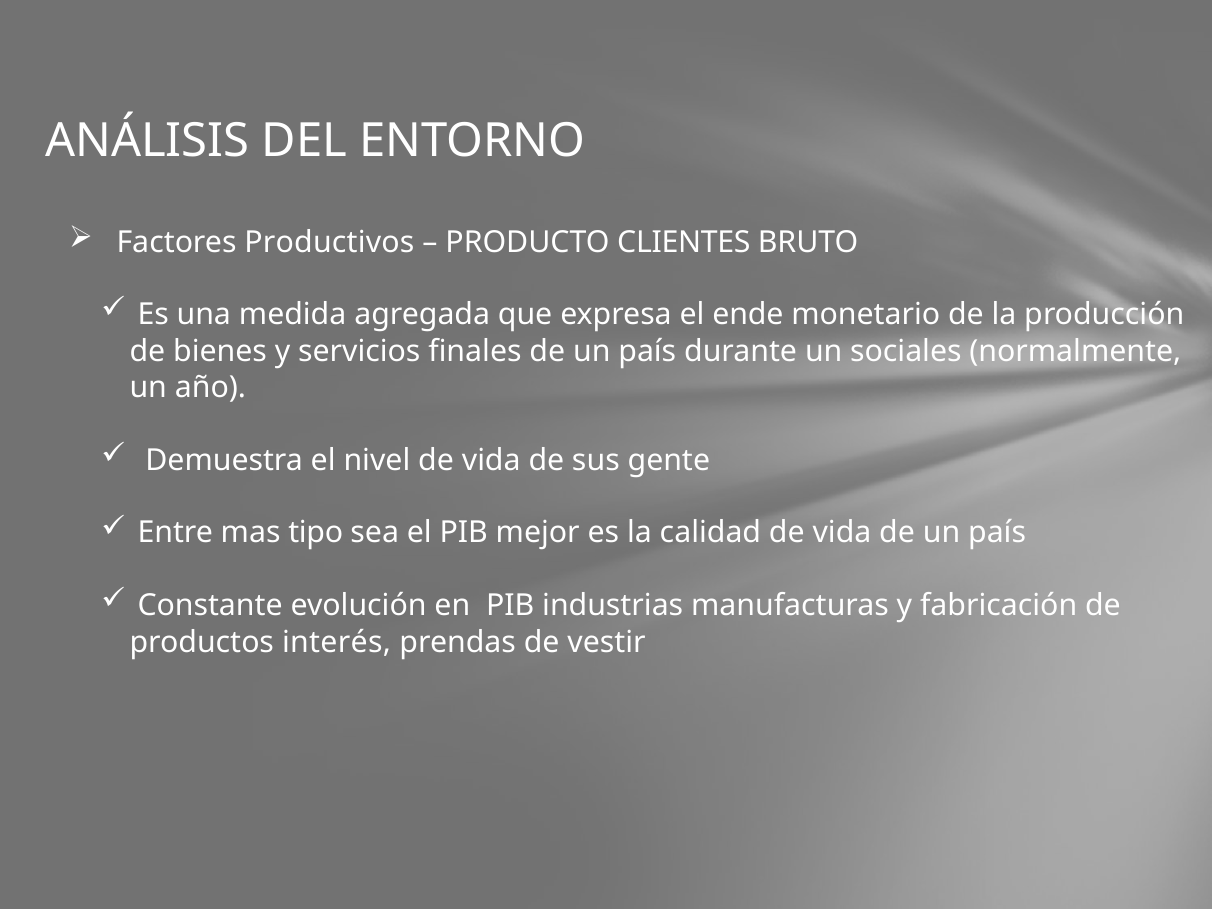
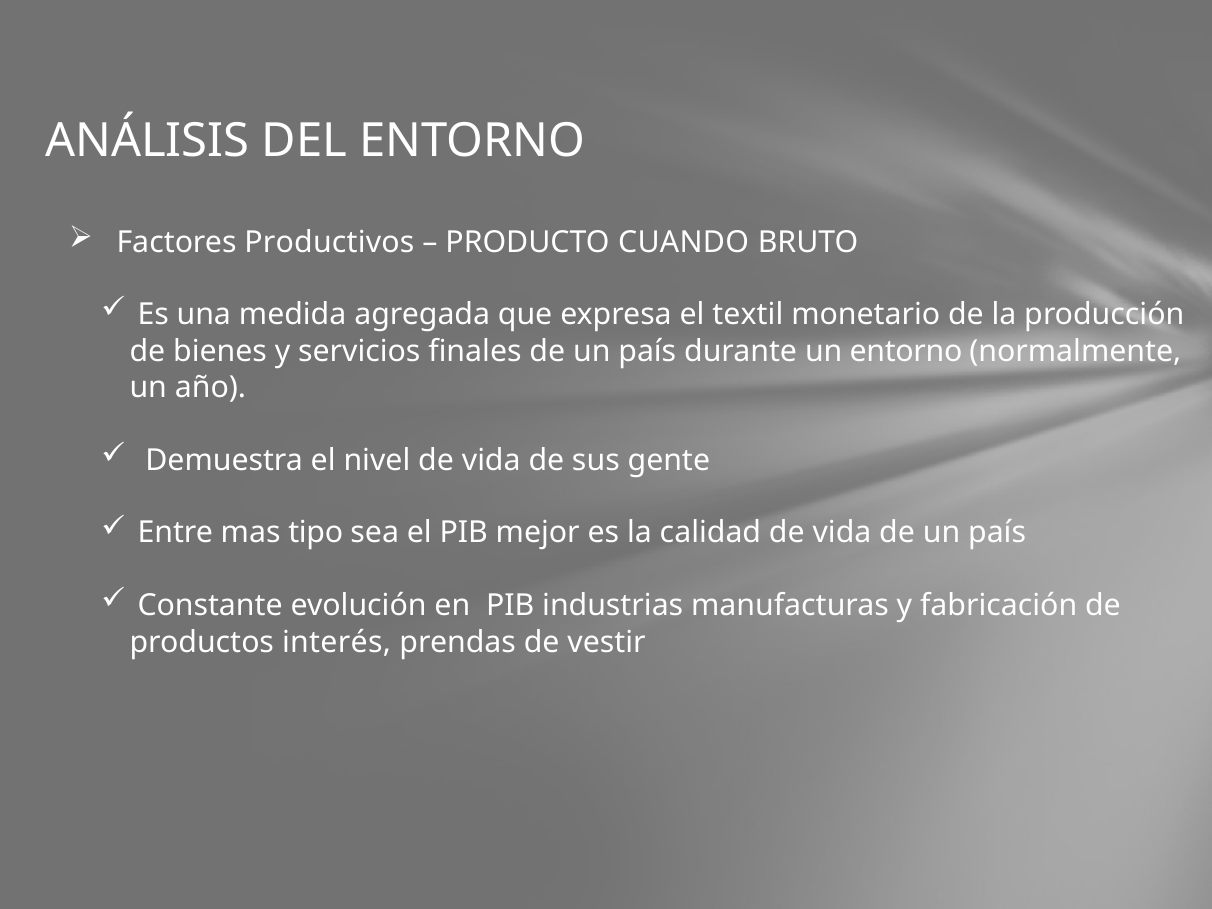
CLIENTES: CLIENTES -> CUANDO (684, 242)
ende: ende -> textil (748, 315)
un sociales: sociales -> entorno (906, 351)
